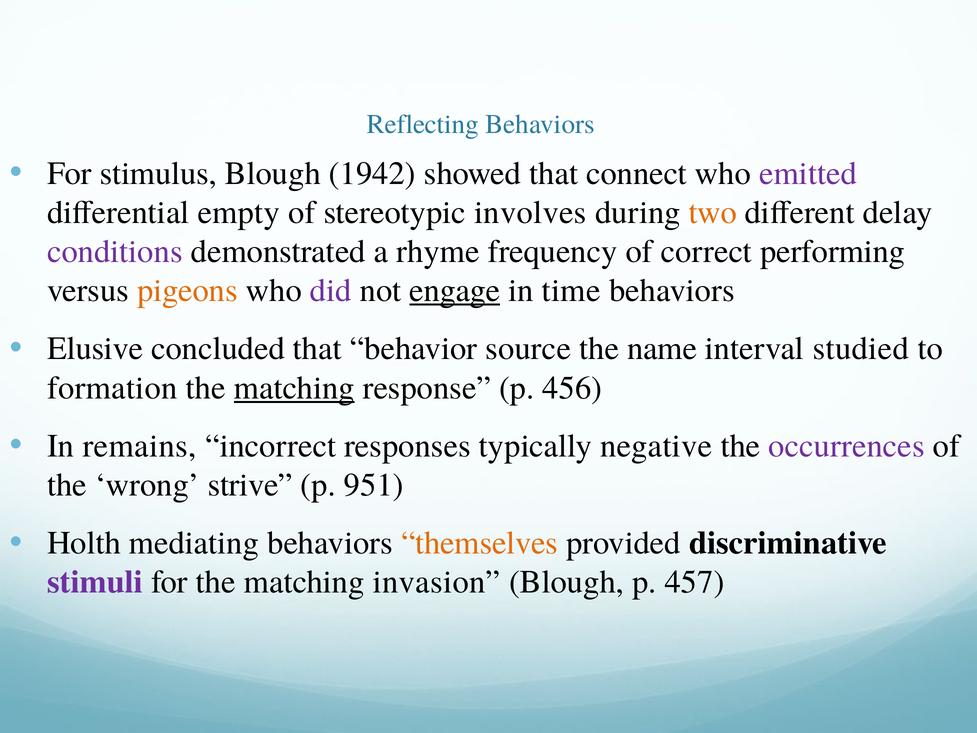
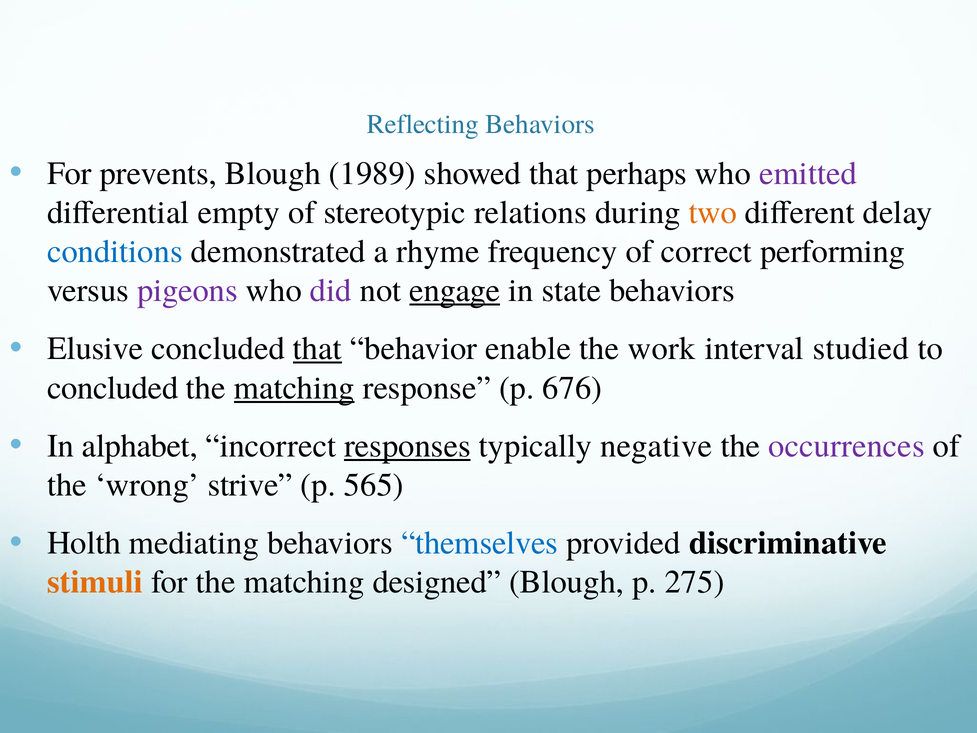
stimulus: stimulus -> prevents (158, 173)
1942: 1942 -> 1989 (372, 173)
connect: connect -> perhaps (637, 173)
involves: involves -> relations (530, 212)
conditions colour: purple -> blue (115, 251)
pigeons colour: orange -> purple (187, 291)
time: time -> state (571, 291)
that underline: none -> present (317, 349)
source: source -> enable (528, 349)
name: name -> work (662, 349)
formation: formation -> concluded (113, 388)
456: 456 -> 676 (572, 388)
remains: remains -> alphabet (140, 446)
responses underline: none -> present (407, 446)
951: 951 -> 565 (374, 485)
themselves colour: orange -> blue (480, 543)
stimuli colour: purple -> orange (95, 582)
invasion: invasion -> designed (437, 582)
457: 457 -> 275 (695, 582)
